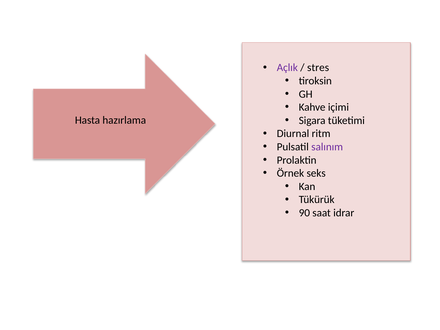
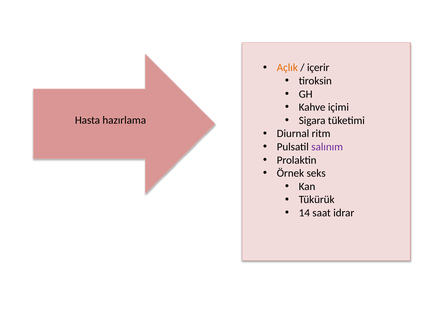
Açlık colour: purple -> orange (287, 68)
stres: stres -> içerir (318, 68)
90: 90 -> 14 (304, 213)
